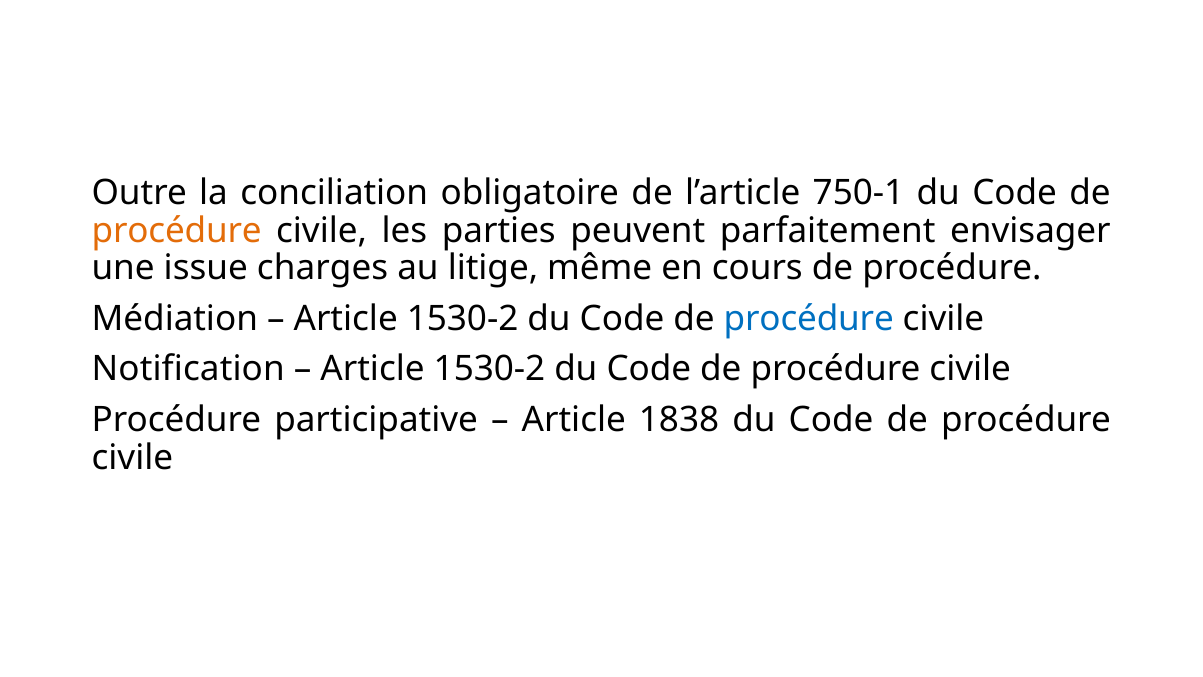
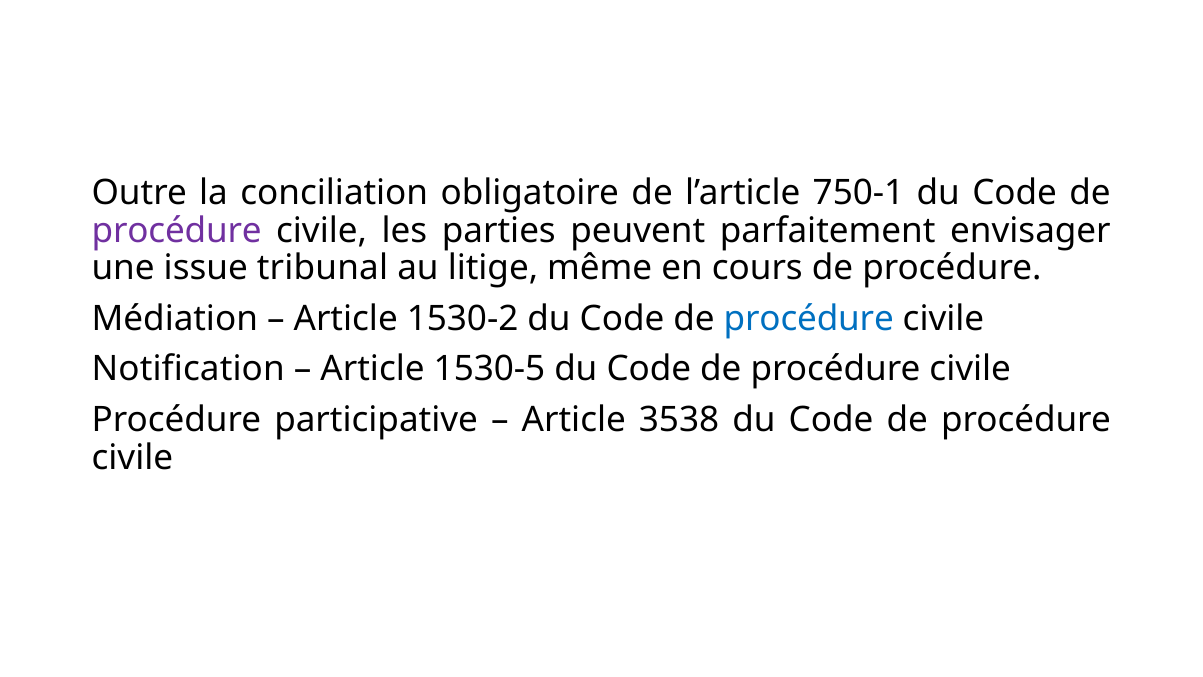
procédure colour: orange -> purple (177, 230)
charges: charges -> tribunal (323, 268)
1530-2: 1530-2 -> 1530-5 (489, 369)
1838: 1838 -> 3538 (679, 420)
